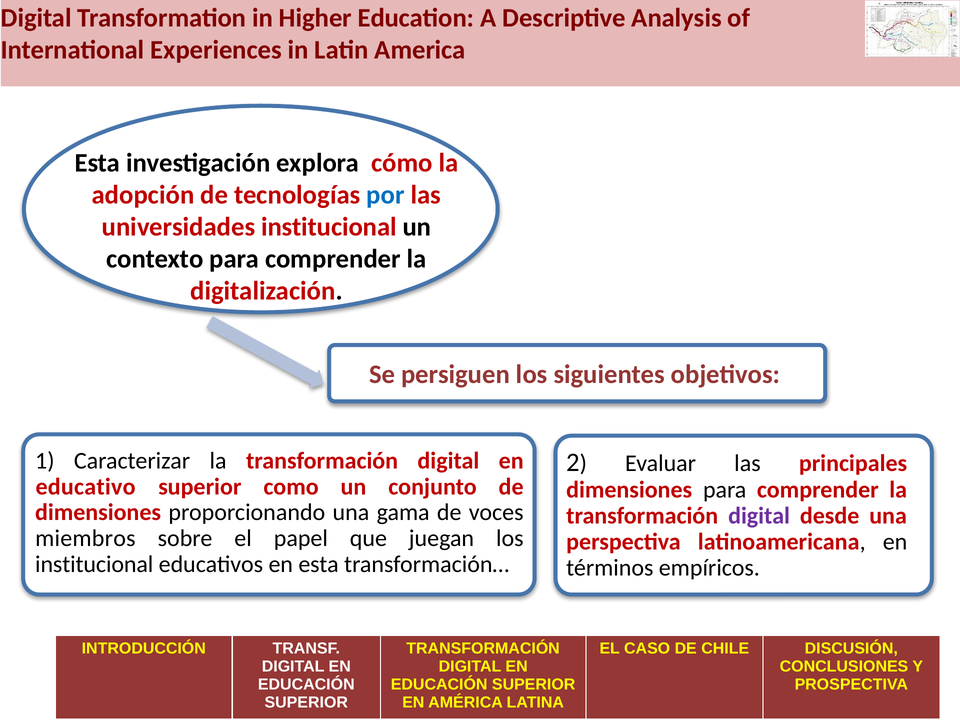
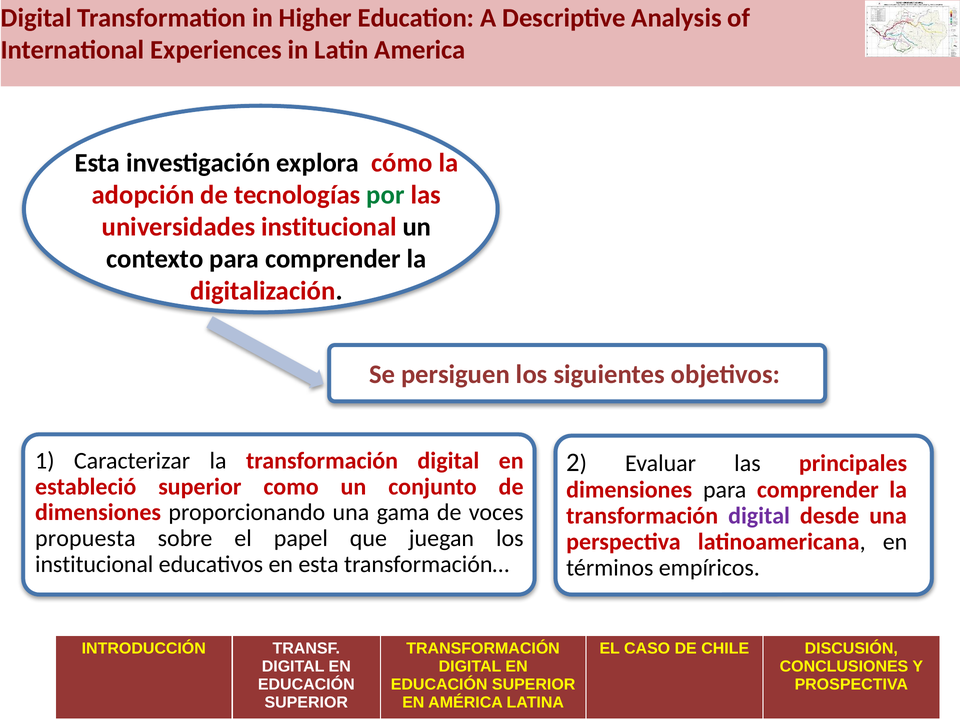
por colour: blue -> green (385, 195)
educativo: educativo -> estableció (86, 487)
miembros: miembros -> propuesta (85, 538)
